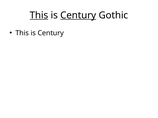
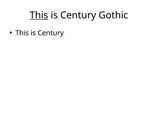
Century underline: present -> none (78, 15)
